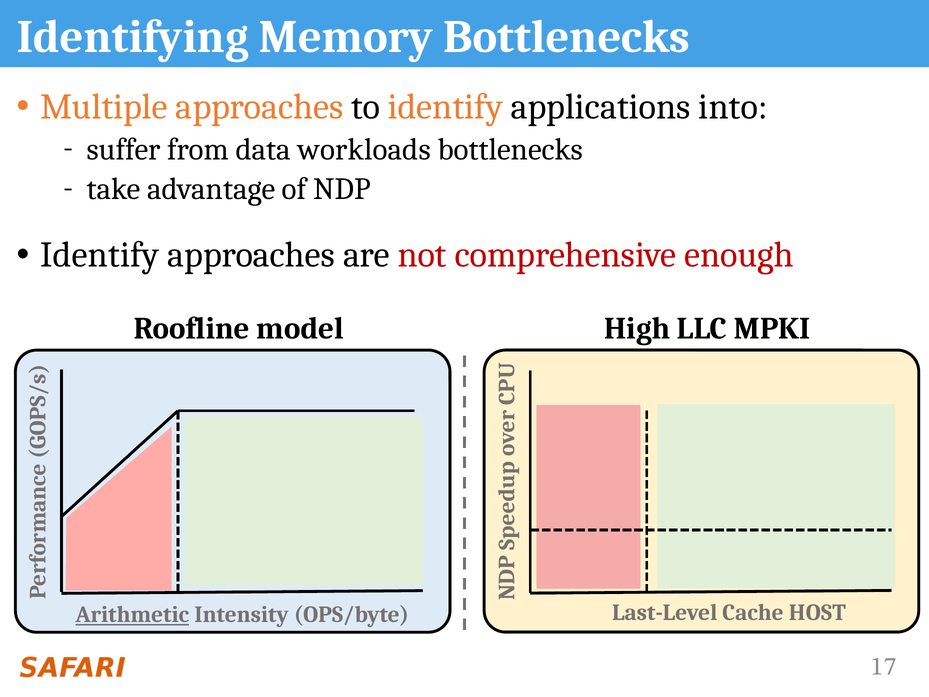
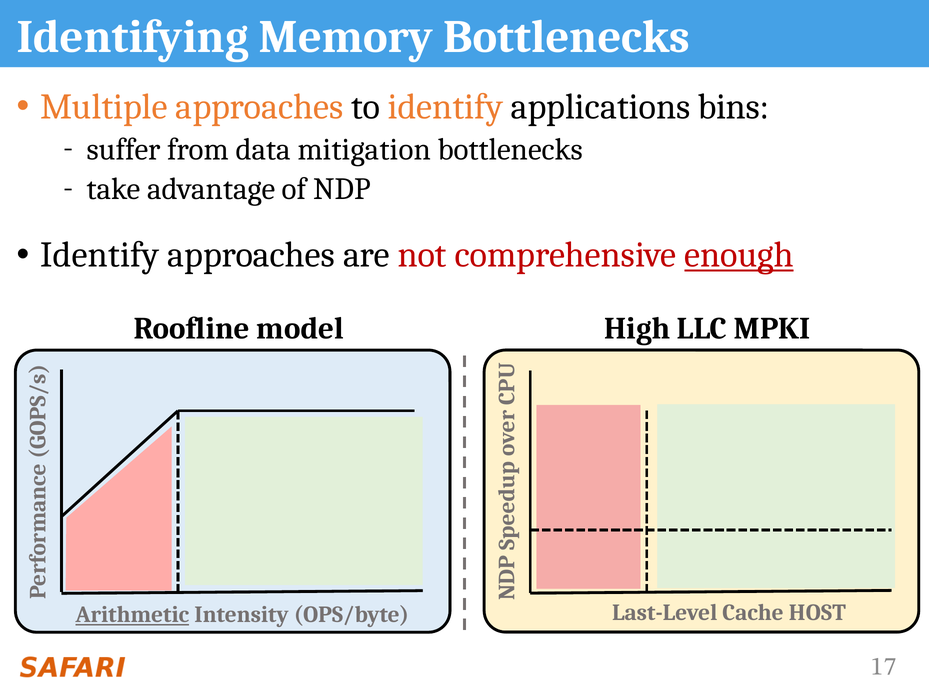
into: into -> bins (733, 107)
workloads: workloads -> mitigation (364, 149)
enough underline: none -> present (739, 255)
